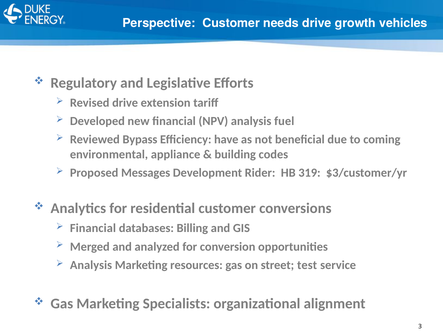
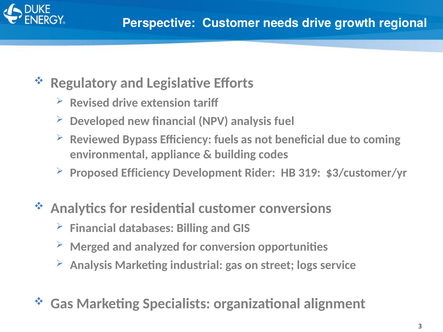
vehicles: vehicles -> regional (403, 23)
have: have -> fuels (226, 140)
Proposed Messages: Messages -> Efficiency (146, 173)
resources: resources -> industrial (196, 265)
test: test -> logs (307, 265)
